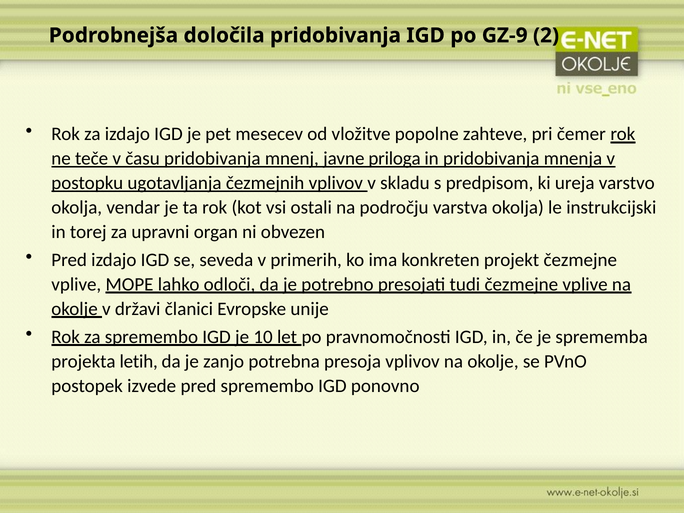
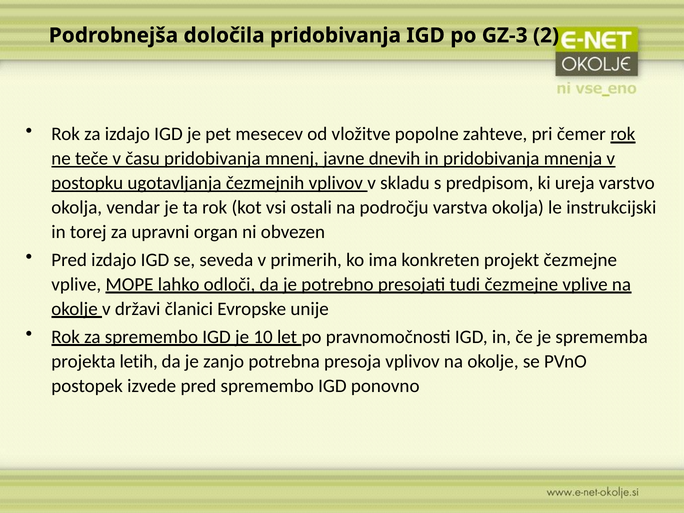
GZ-9: GZ-9 -> GZ-3 (505, 35)
priloga: priloga -> dnevih (395, 159)
